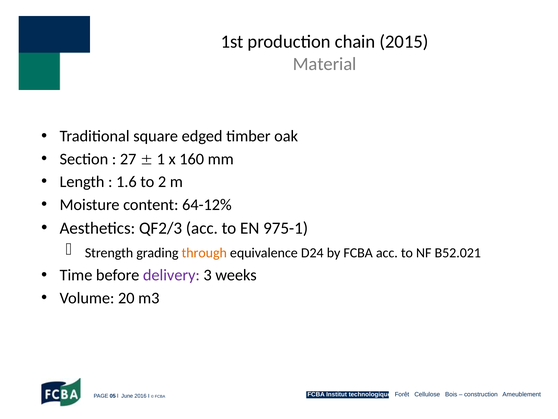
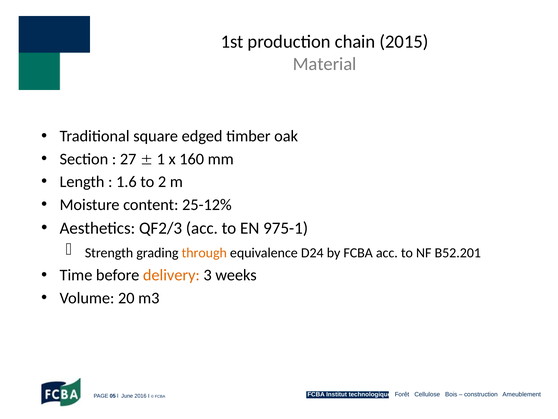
64-12%: 64-12% -> 25-12% (207, 204)
B52.021: B52.021 -> B52.201 (458, 253)
delivery colour: purple -> orange (171, 275)
